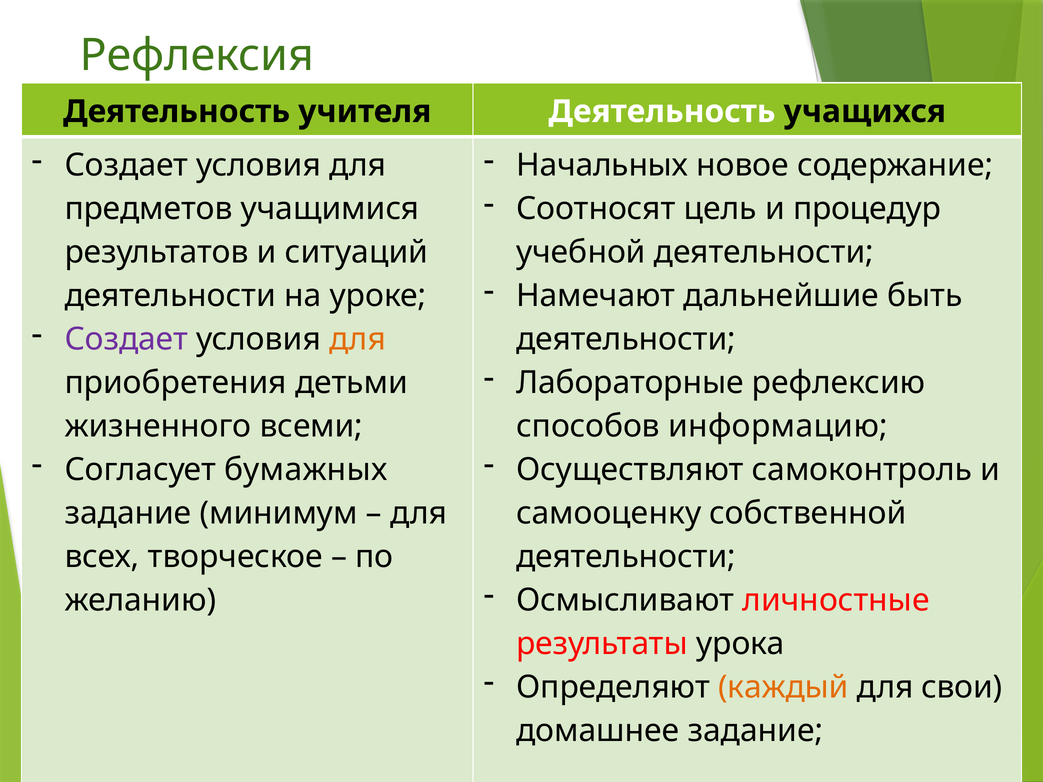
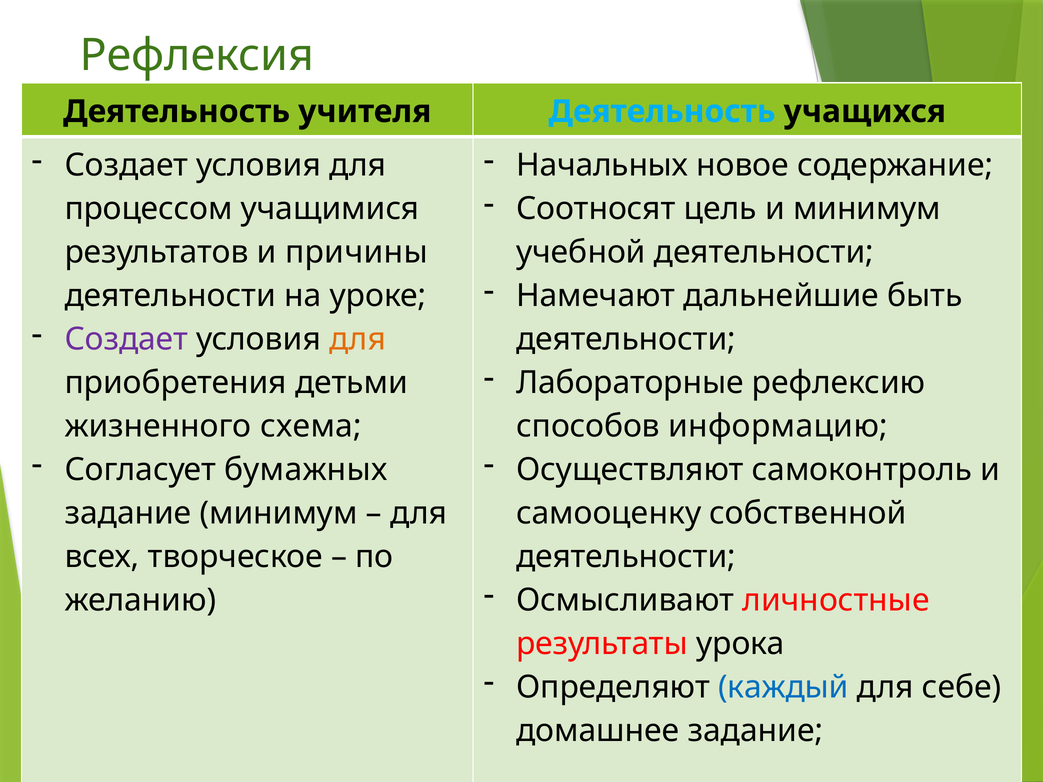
Деятельность colour: white -> light blue (662, 112)
и процедур: процедур -> минимум (867, 209)
предметов: предметов -> процессом (149, 209)
ситуаций: ситуаций -> причины (356, 252)
всеми: всеми -> схема (311, 426)
каждый colour: orange -> blue (783, 687)
свои: свои -> себе (962, 687)
